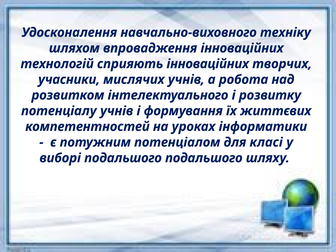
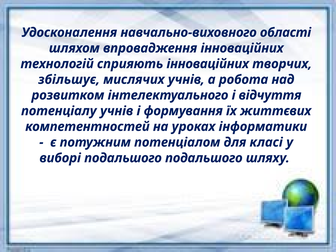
техніку: техніку -> області (286, 32)
учасники: учасники -> збільшує (69, 80)
розвитку: розвитку -> відчуття (270, 95)
